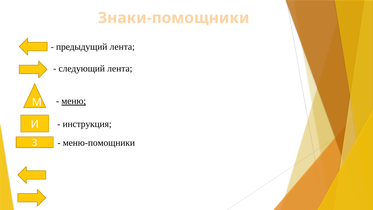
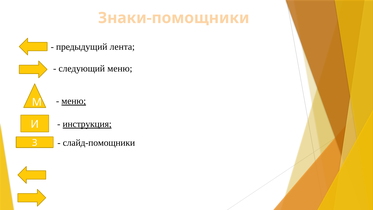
следующий лента: лента -> меню (120, 68)
инструкция underline: none -> present (87, 124)
меню-помощники: меню-помощники -> слайд-помощники (99, 143)
